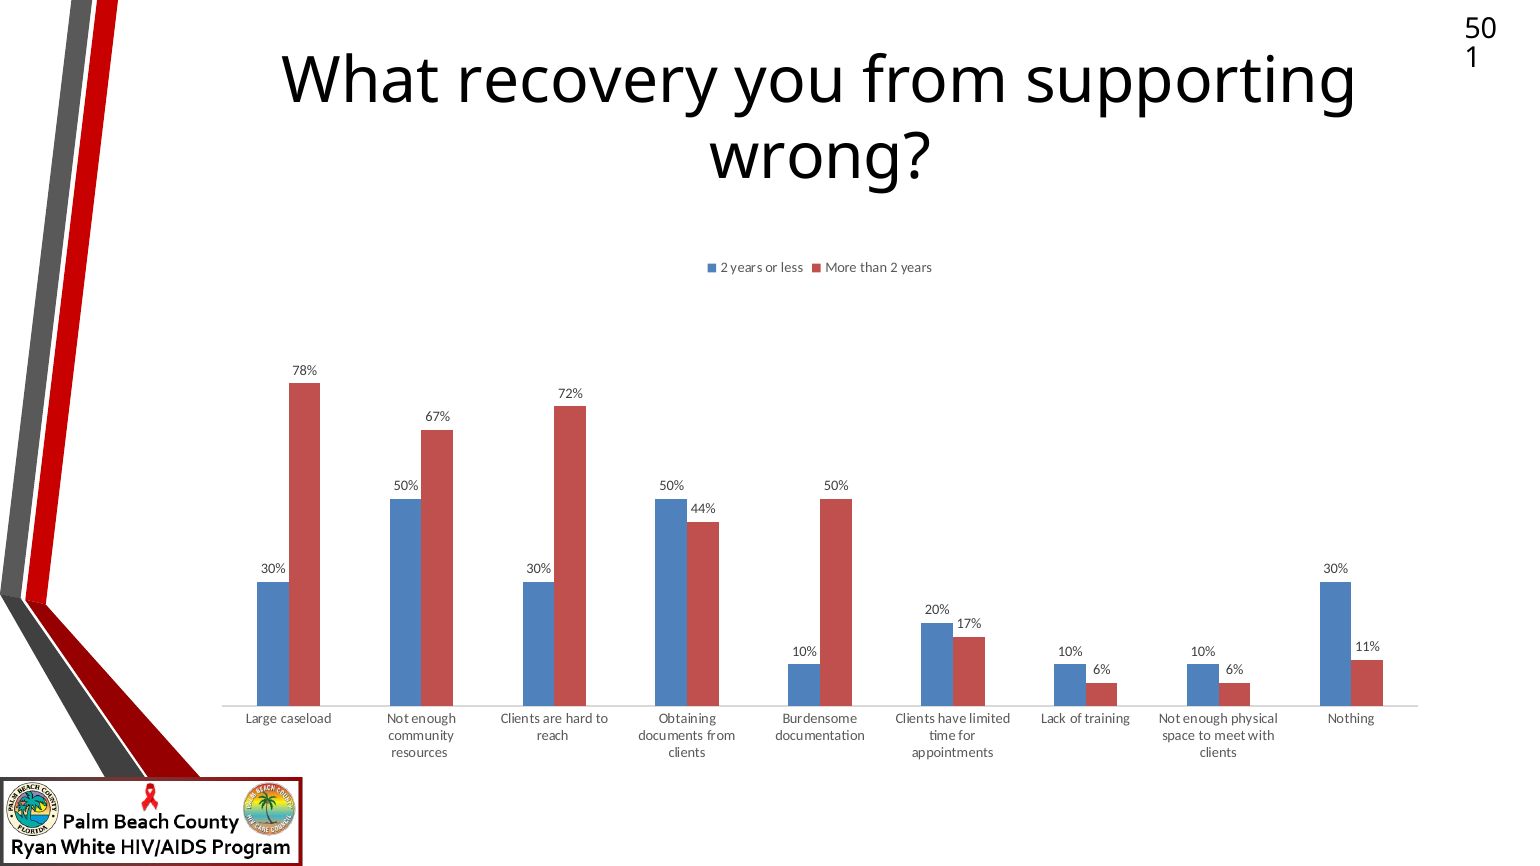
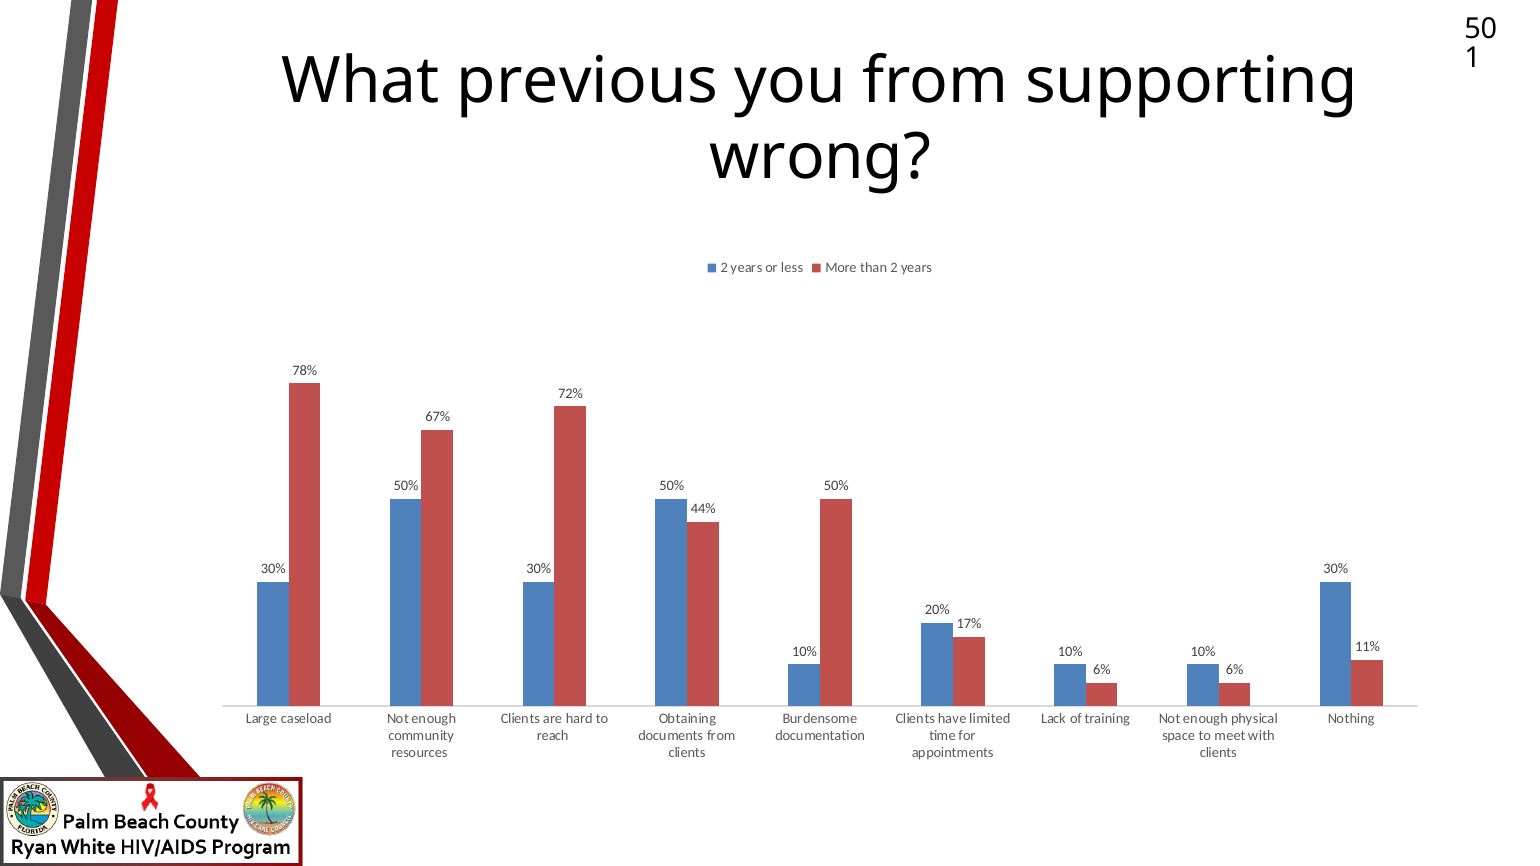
recovery: recovery -> previous (587, 81)
